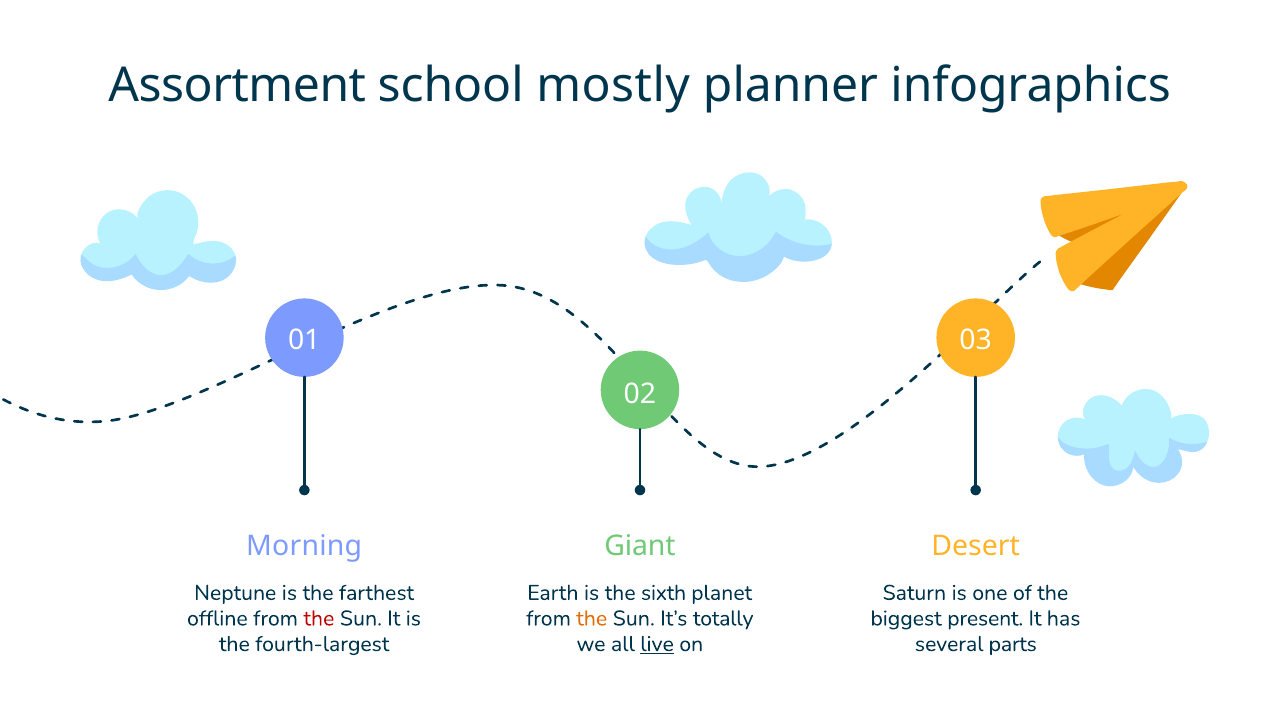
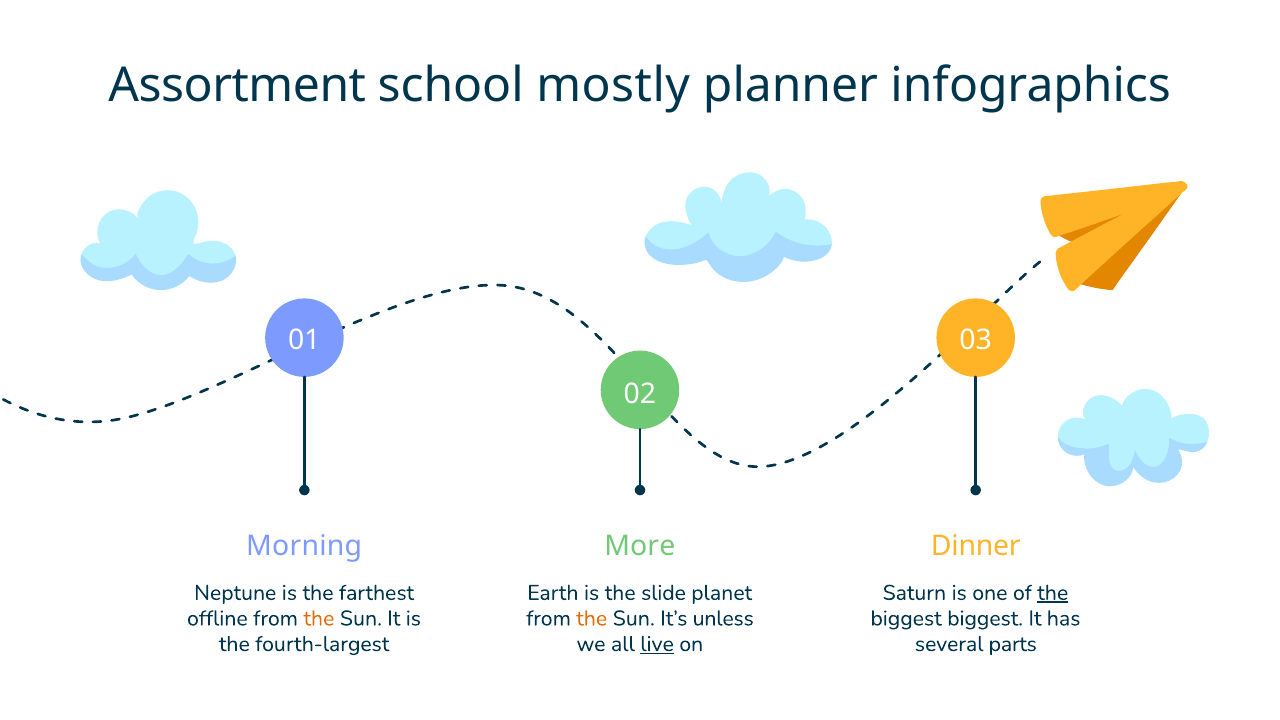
Giant: Giant -> More (640, 546)
Desert: Desert -> Dinner (976, 546)
sixth: sixth -> slide (663, 593)
the underline: none -> present (1053, 593)
the colour: red -> orange (319, 618)
totally: totally -> unless (723, 618)
biggest present: present -> biggest (985, 618)
